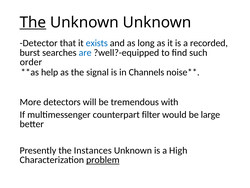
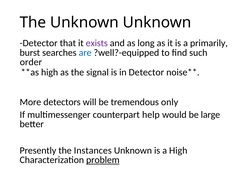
The underline: present -> none (33, 22)
exists colour: blue -> purple (97, 43)
recorded: recorded -> primarily (209, 43)
help: help -> high (50, 72)
in Channels: Channels -> Detector (146, 72)
with: with -> only (170, 102)
filter: filter -> help (151, 114)
